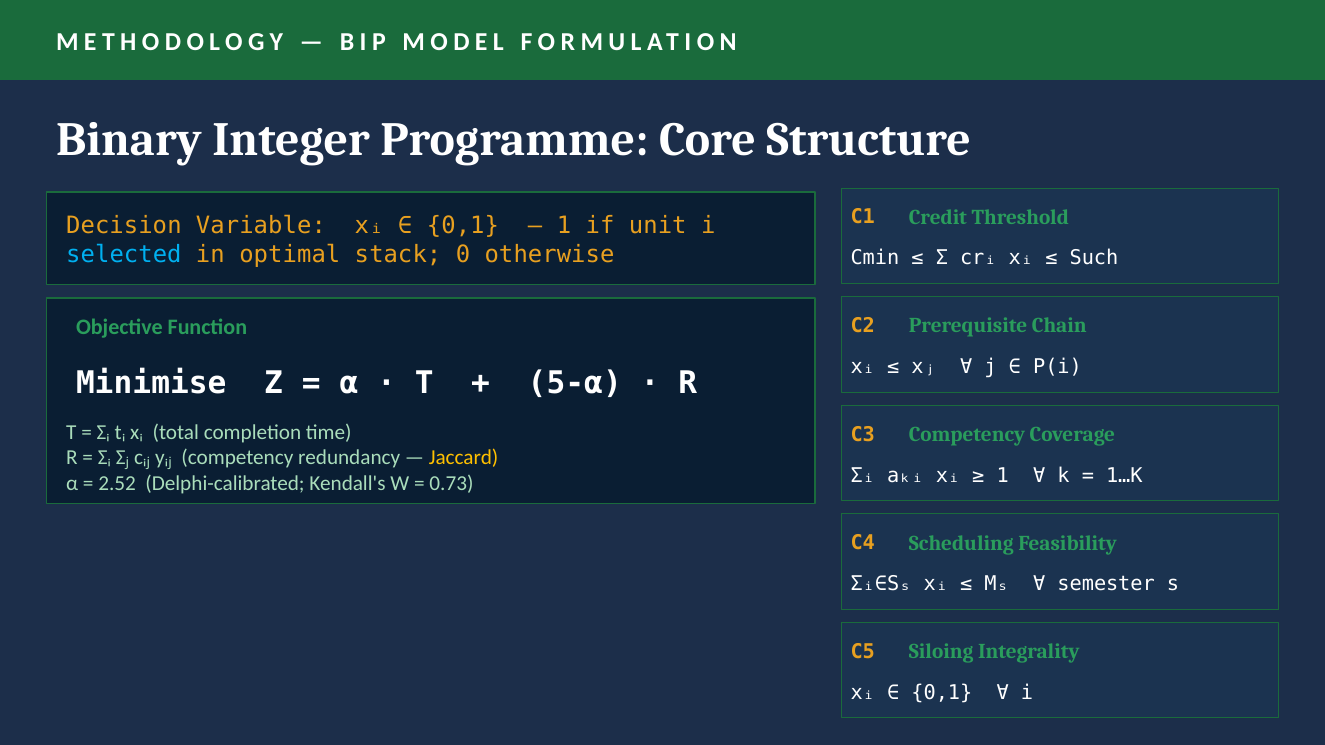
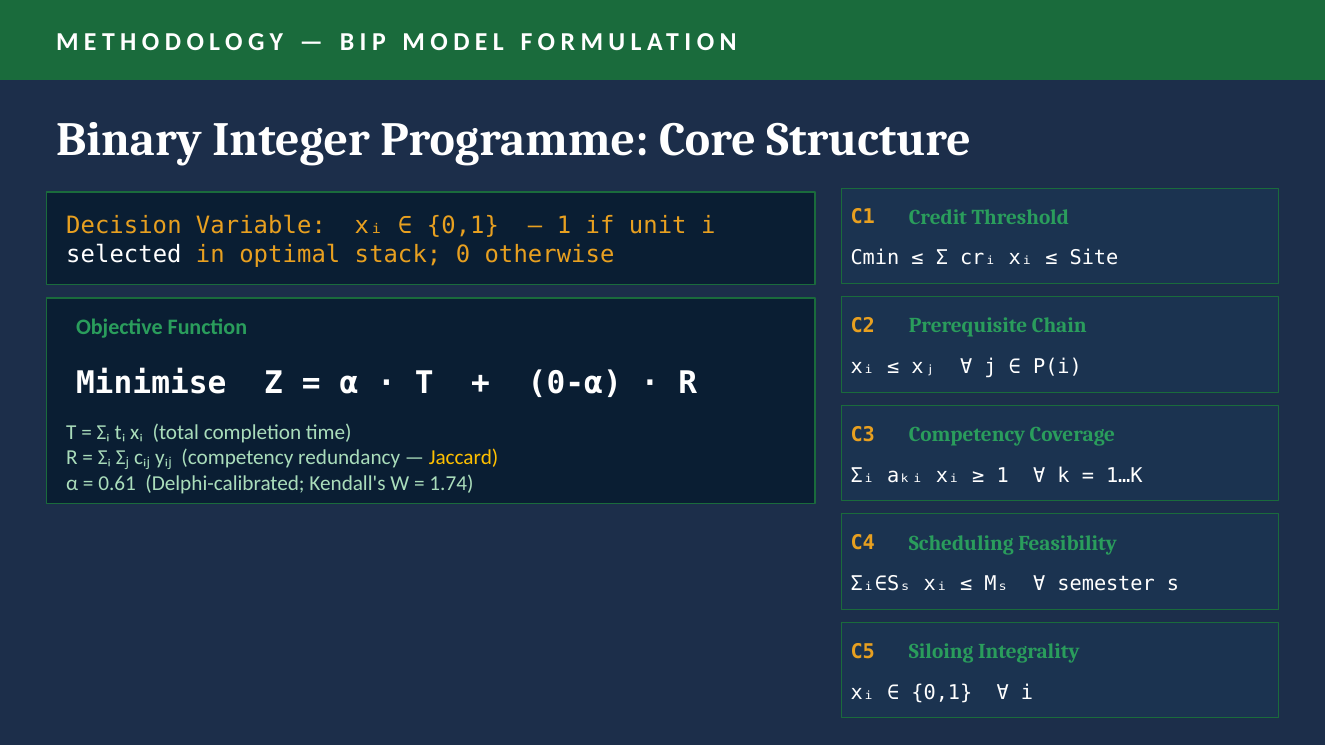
selected colour: light blue -> white (124, 255)
Such: Such -> Site (1094, 258)
5-α: 5-α -> 0-α (575, 383)
2.52: 2.52 -> 0.61 (117, 483)
0.73: 0.73 -> 1.74 (451, 483)
